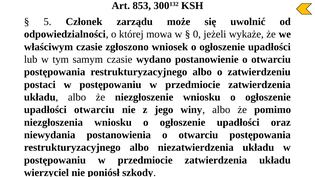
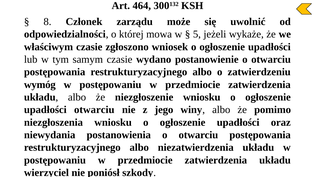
853: 853 -> 464 (142, 6)
5: 5 -> 8 (47, 22)
0: 0 -> 5 (197, 34)
postaci: postaci -> wymóg (40, 85)
